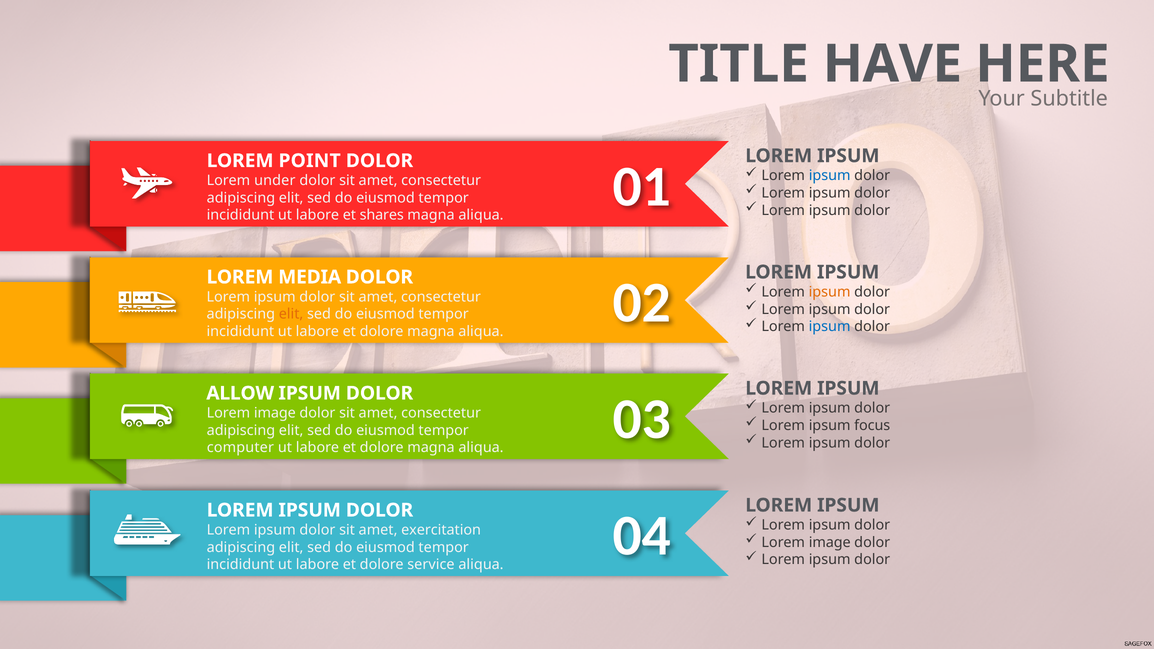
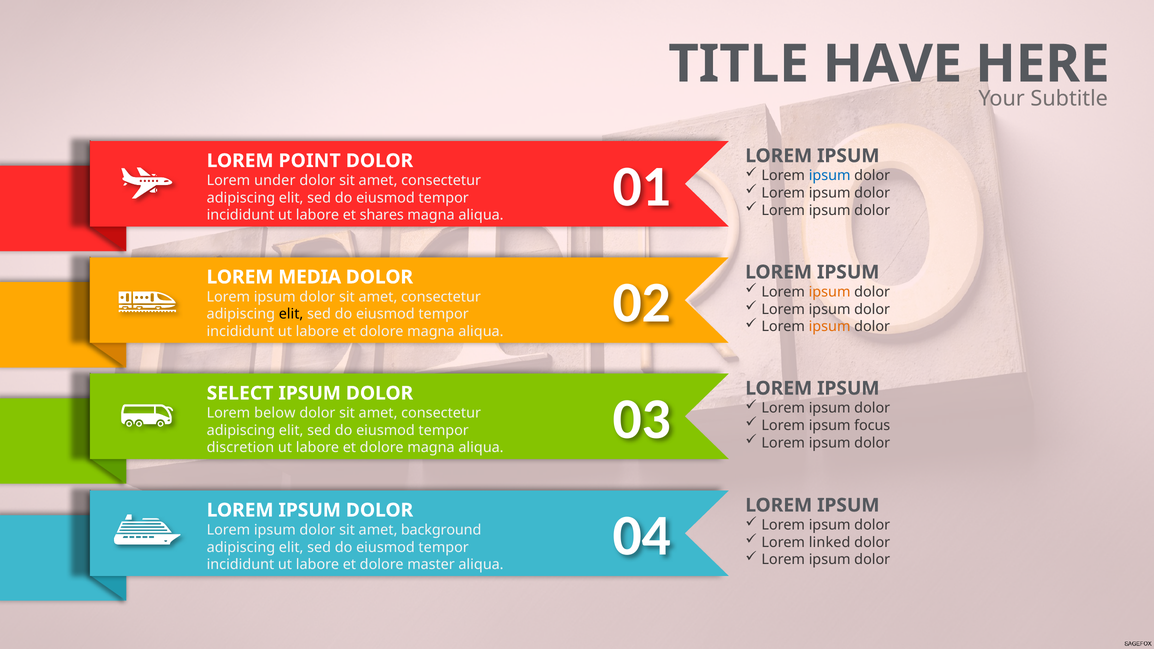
elit colour: orange -> black (291, 314)
ipsum colour: blue -> orange (830, 327)
ALLOW: ALLOW -> SELECT (240, 393)
image: image -> below (275, 413)
computer: computer -> discretion (240, 448)
exercitation: exercitation -> background (441, 530)
image: image -> linked (830, 543)
service: service -> master (431, 565)
